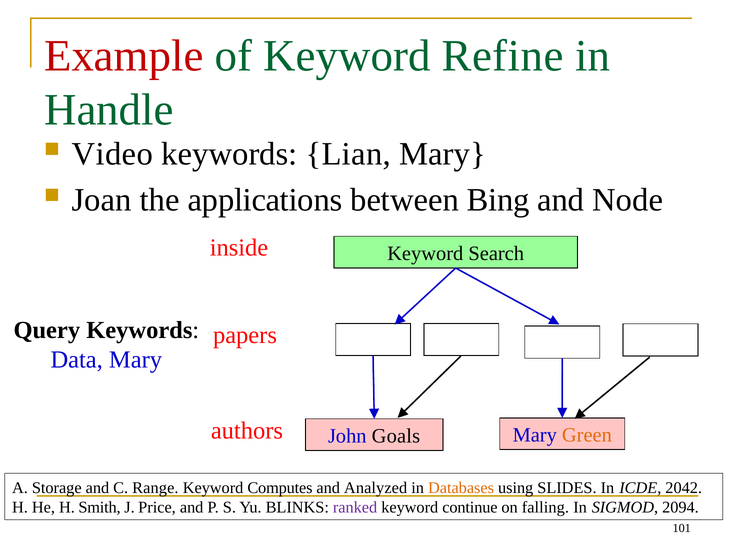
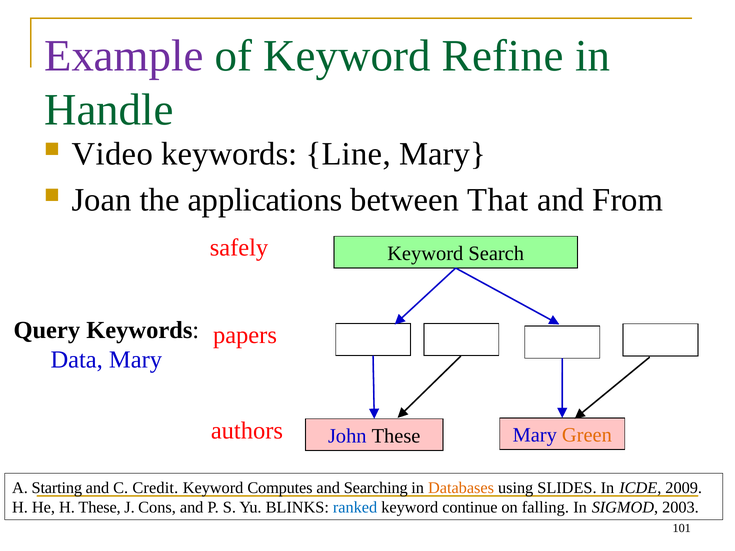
Example colour: red -> purple (124, 56)
Lian: Lian -> Line (348, 154)
Bing: Bing -> That (498, 200)
Node: Node -> From (628, 200)
inside: inside -> safely (239, 248)
John Goals: Goals -> These (396, 436)
Storage: Storage -> Starting (57, 488)
Range: Range -> Credit (155, 488)
Analyzed: Analyzed -> Searching (376, 488)
2042: 2042 -> 2009 (684, 488)
H Smith: Smith -> These (100, 508)
Price: Price -> Cons (157, 508)
ranked colour: purple -> blue (355, 508)
2094: 2094 -> 2003 (680, 508)
